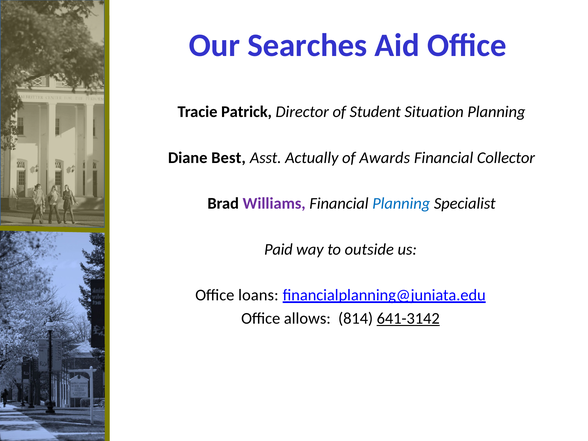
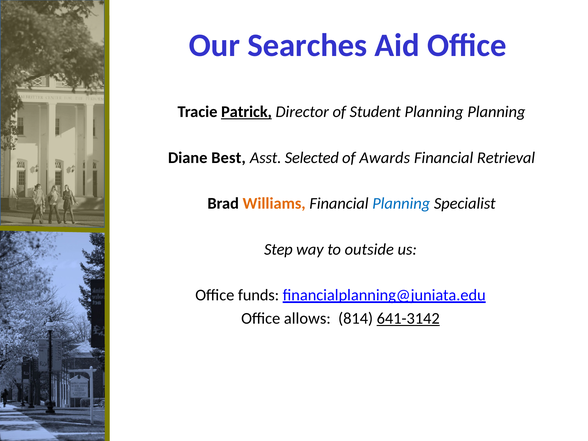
Patrick underline: none -> present (246, 112)
Student Situation: Situation -> Planning (434, 112)
Actually: Actually -> Selected (312, 158)
Collector: Collector -> Retrieval (506, 158)
Williams colour: purple -> orange (274, 203)
Paid: Paid -> Step (278, 249)
loans: loans -> funds (259, 295)
